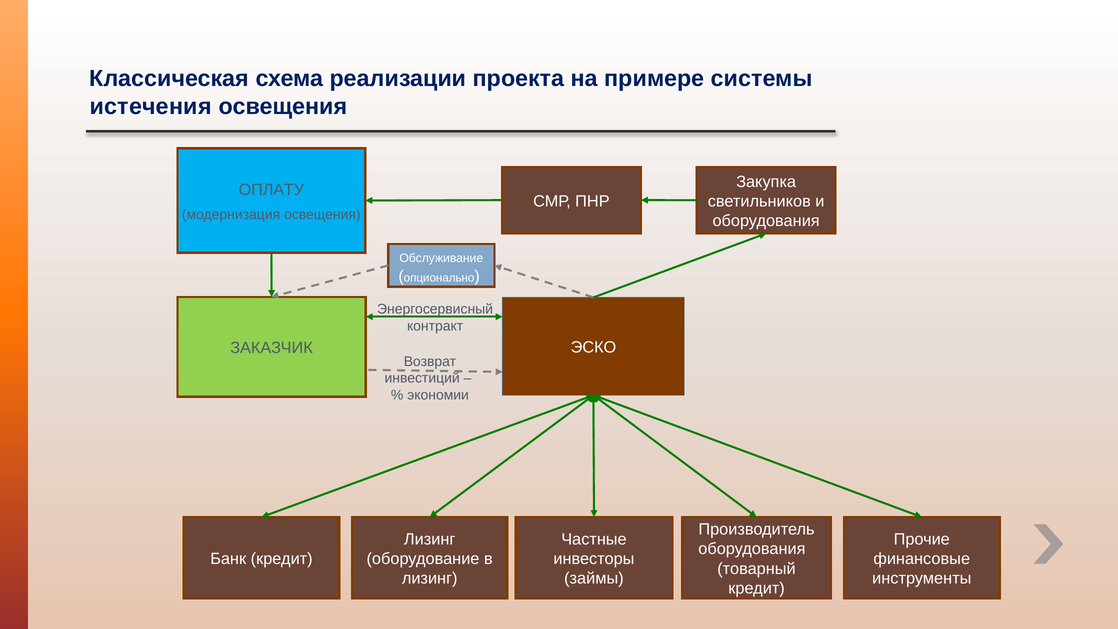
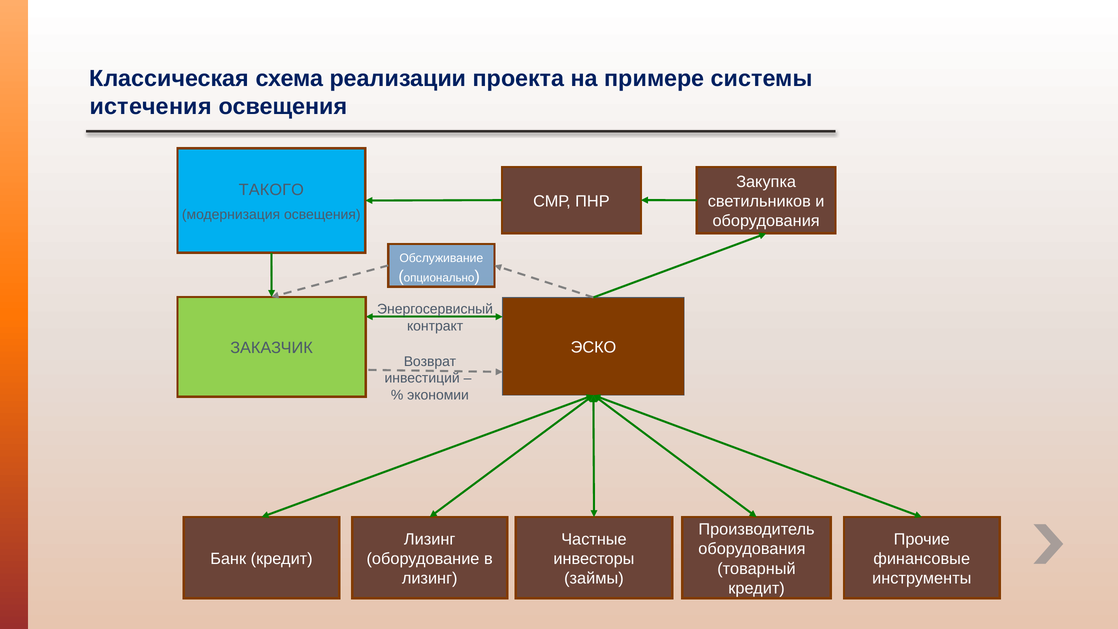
ОПЛАТУ: ОПЛАТУ -> ТАКОГО (271, 190)
